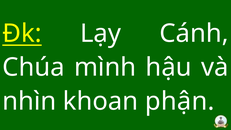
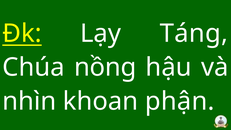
Cánh: Cánh -> Táng (194, 33)
mình: mình -> nồng (105, 67)
